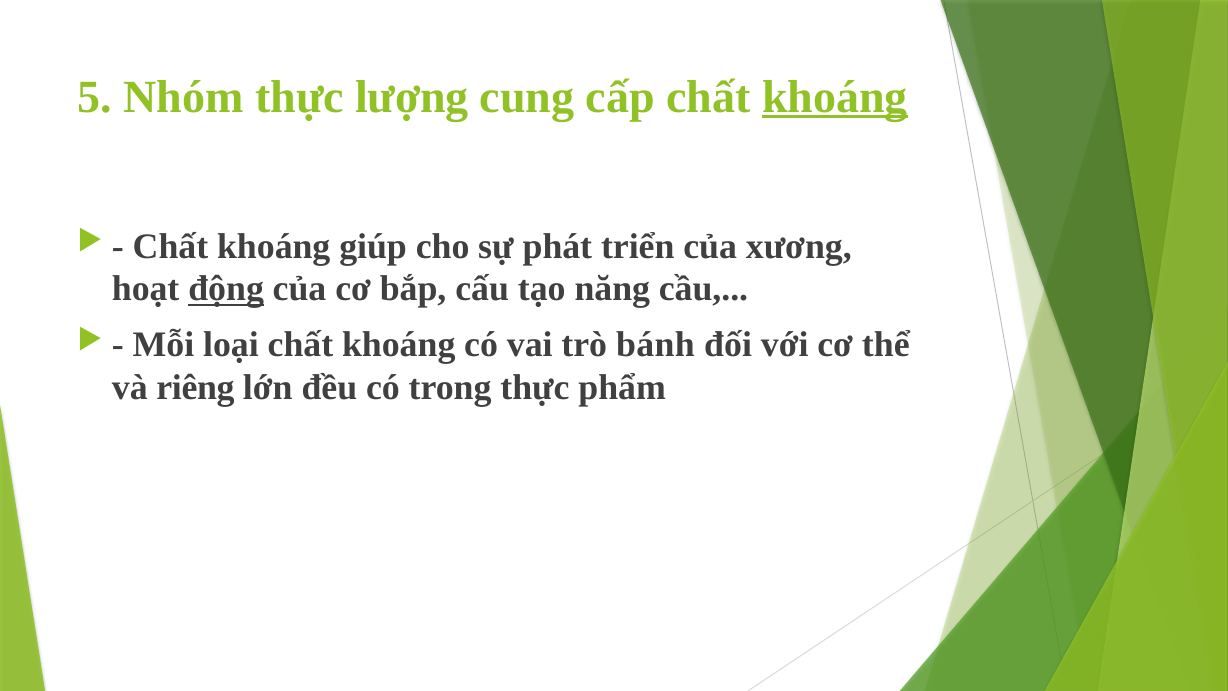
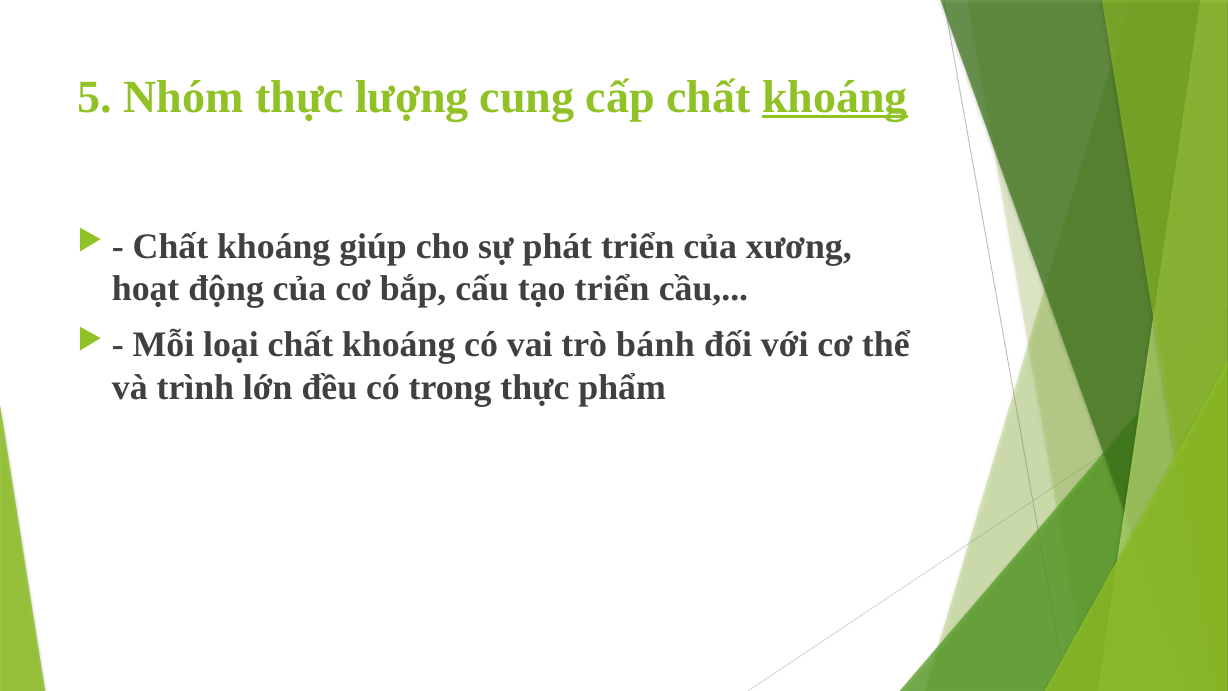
động underline: present -> none (226, 289)
tạo năng: năng -> triển (612, 289)
riêng: riêng -> trình (195, 388)
